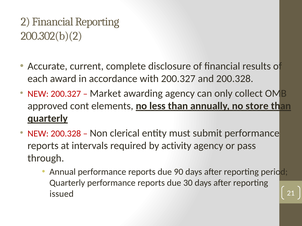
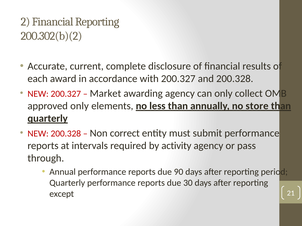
approved cont: cont -> only (80, 106)
clerical: clerical -> correct (125, 133)
issued: issued -> except (62, 194)
